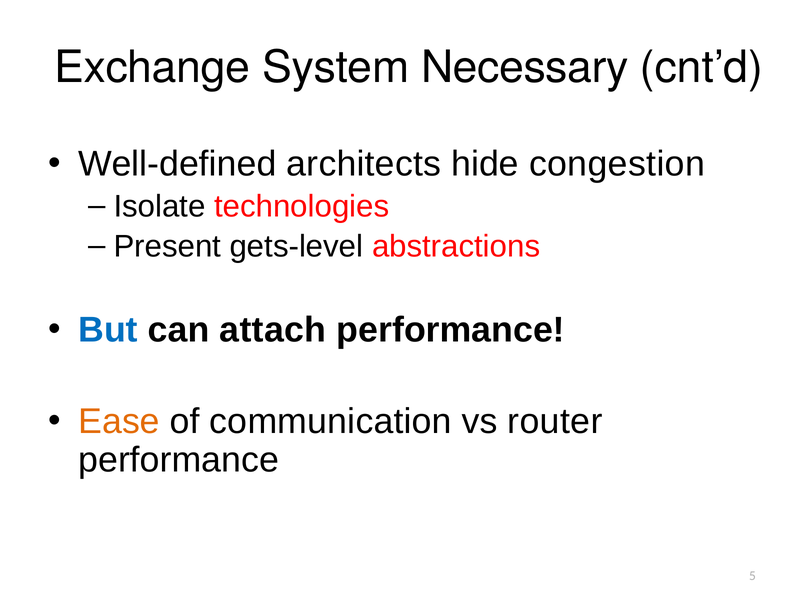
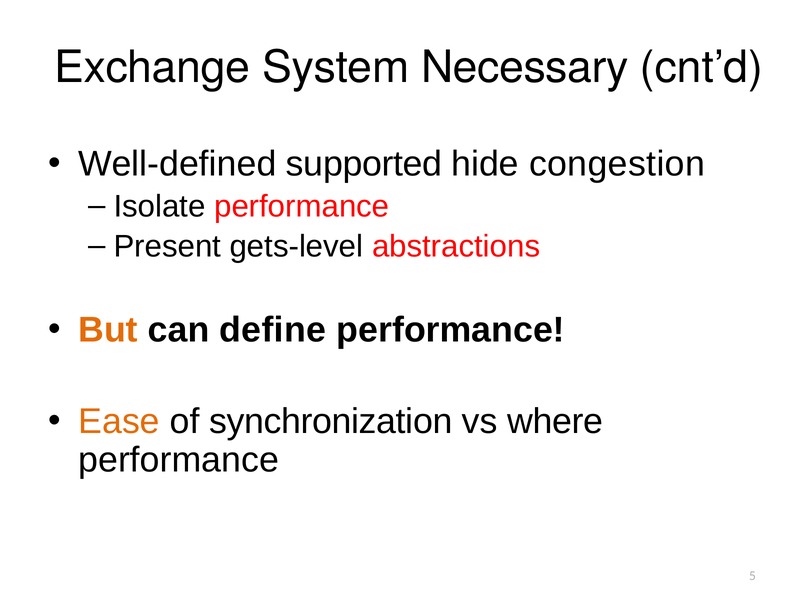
architects: architects -> supported (364, 164)
Isolate technologies: technologies -> performance (302, 206)
But colour: blue -> orange (108, 330)
attach: attach -> define (273, 330)
communication: communication -> synchronization (331, 421)
router: router -> where (555, 421)
